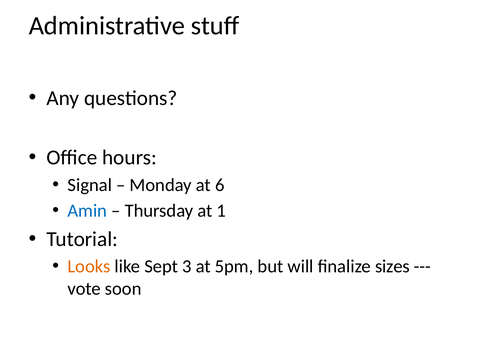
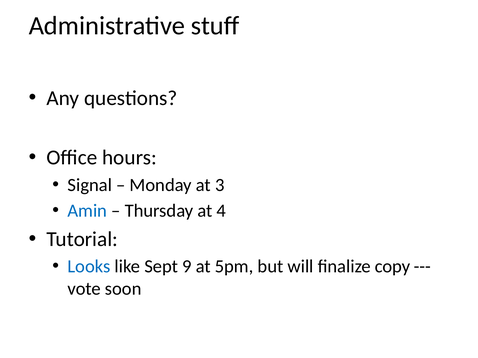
6: 6 -> 3 (220, 185)
1: 1 -> 4 (221, 211)
Looks colour: orange -> blue (89, 267)
3: 3 -> 9 (187, 267)
sizes: sizes -> copy (392, 267)
